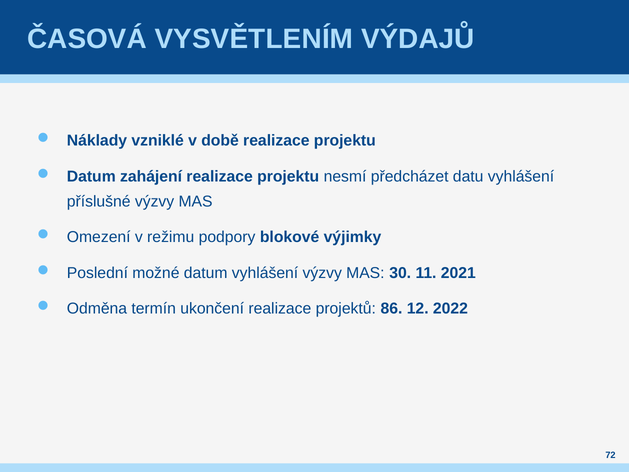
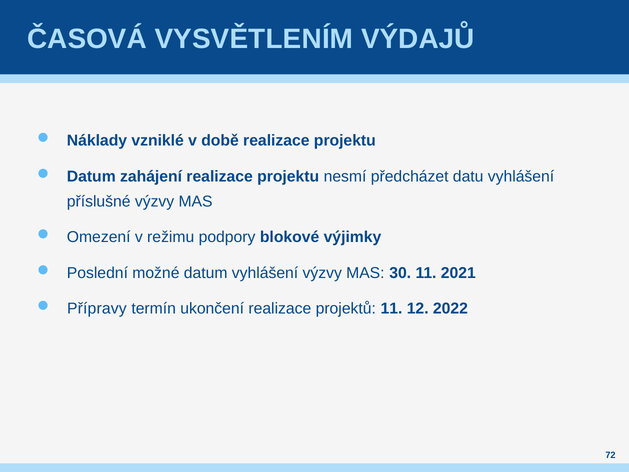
Odměna: Odměna -> Přípravy (97, 308)
projektů 86: 86 -> 11 (392, 308)
